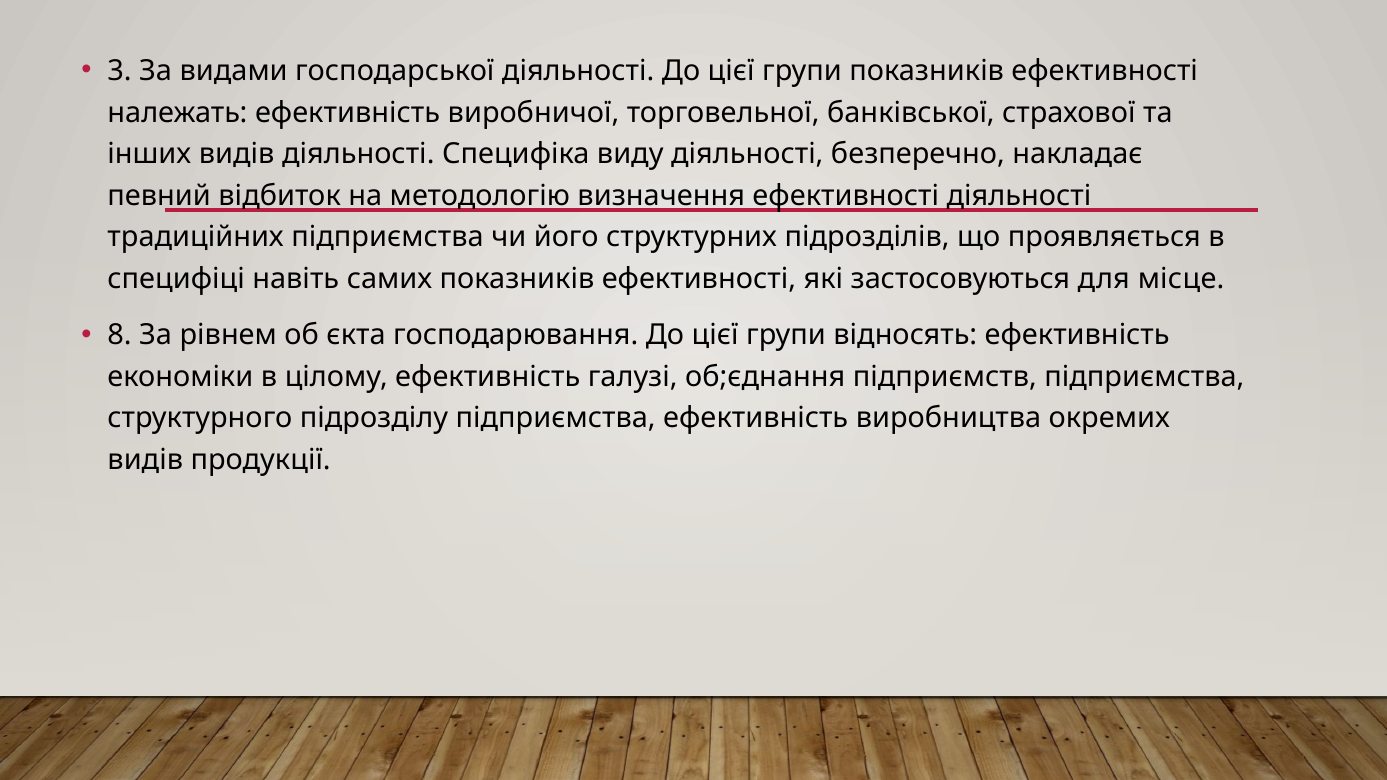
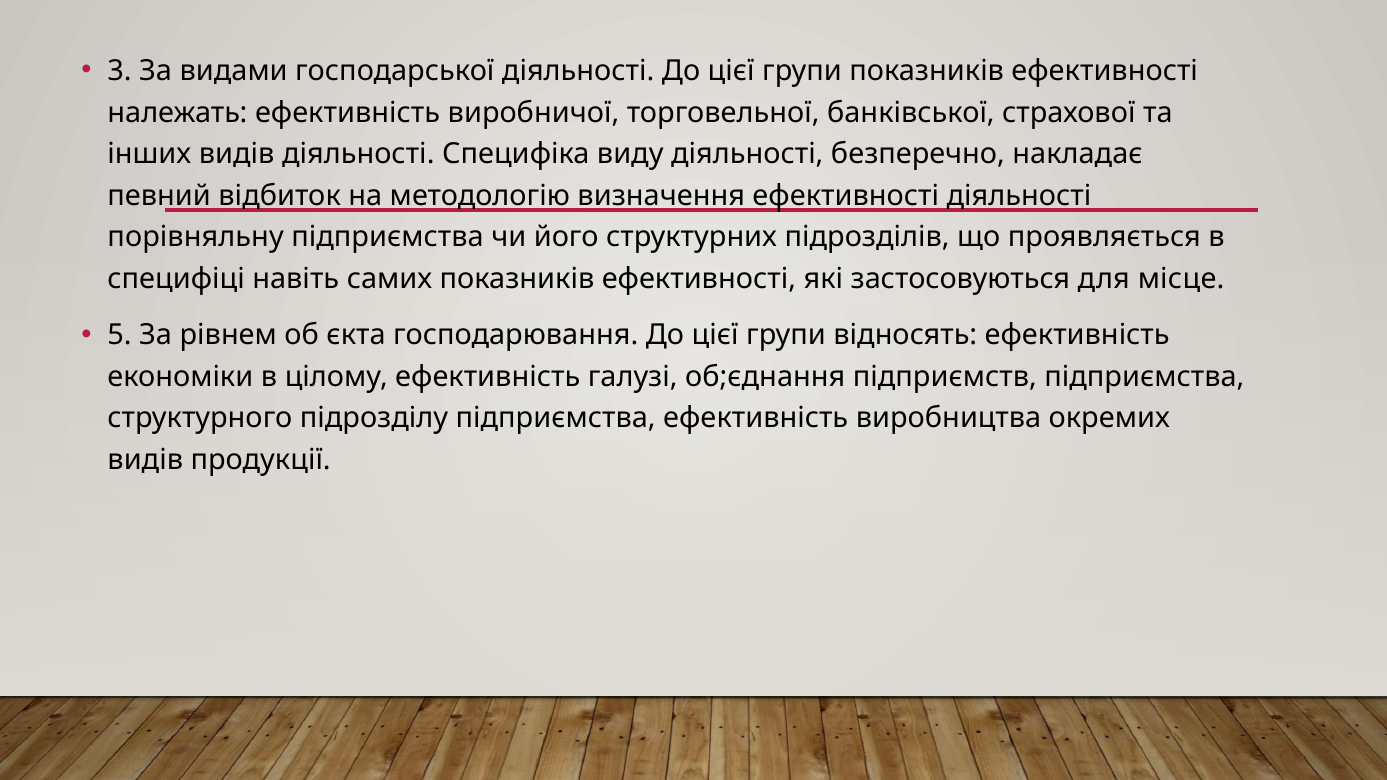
традиційних: традиційних -> порівняльну (196, 237)
8: 8 -> 5 (120, 335)
